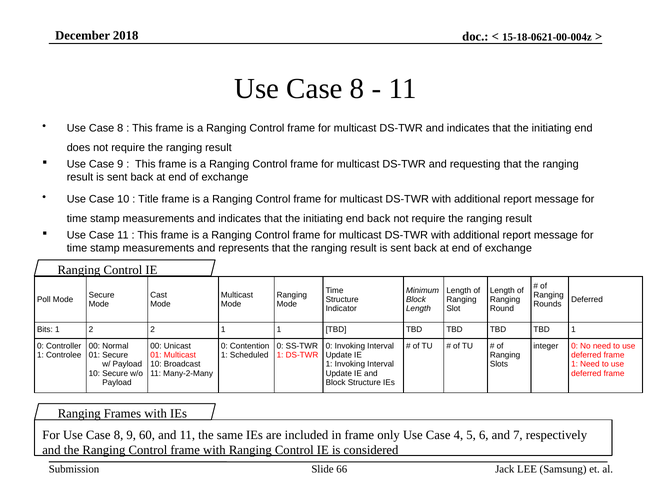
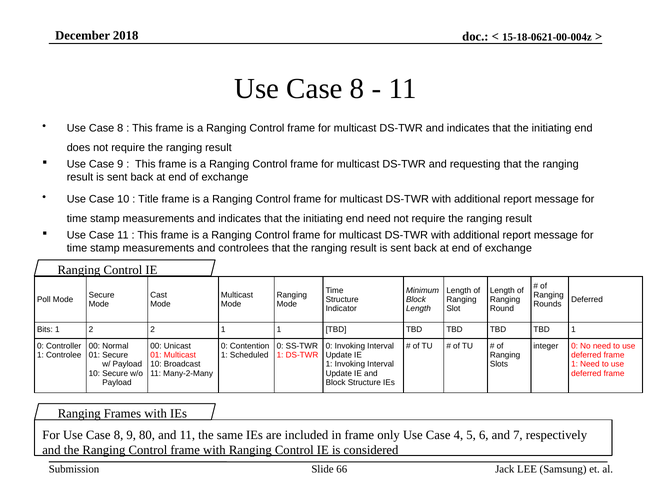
end back: back -> need (379, 218)
represents: represents -> controlees (244, 248)
60: 60 -> 80 (147, 434)
